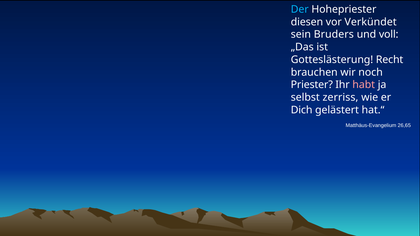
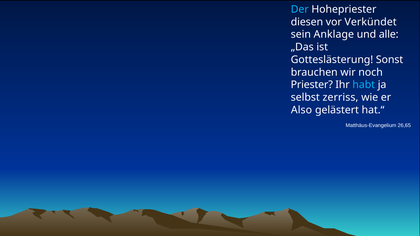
Bruders: Bruders -> Anklage (334, 35)
voll: voll -> alle (389, 35)
Recht: Recht -> Sonst (390, 60)
habt colour: pink -> light blue (364, 85)
Dich: Dich -> Also (302, 110)
